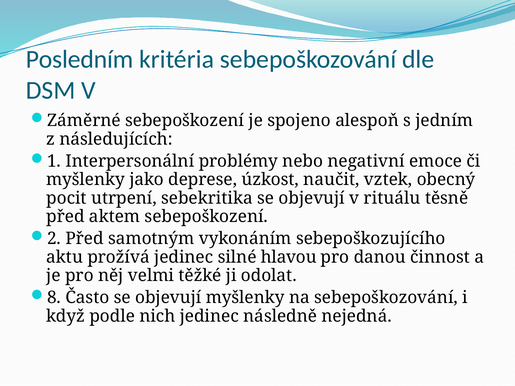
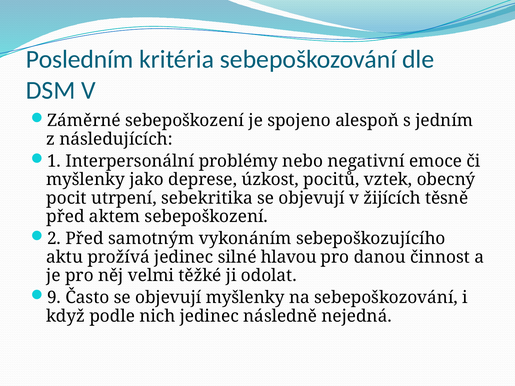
naučit: naučit -> pocitů (331, 180)
rituálu: rituálu -> žijících (392, 198)
8: 8 -> 9 (54, 298)
